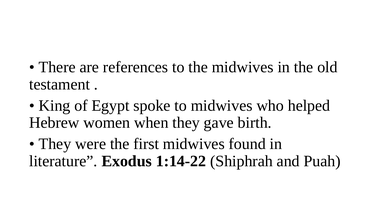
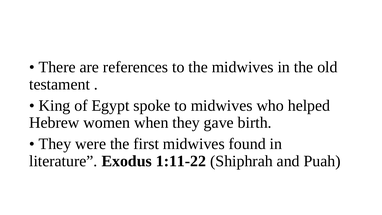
1:14-22: 1:14-22 -> 1:11-22 (181, 161)
